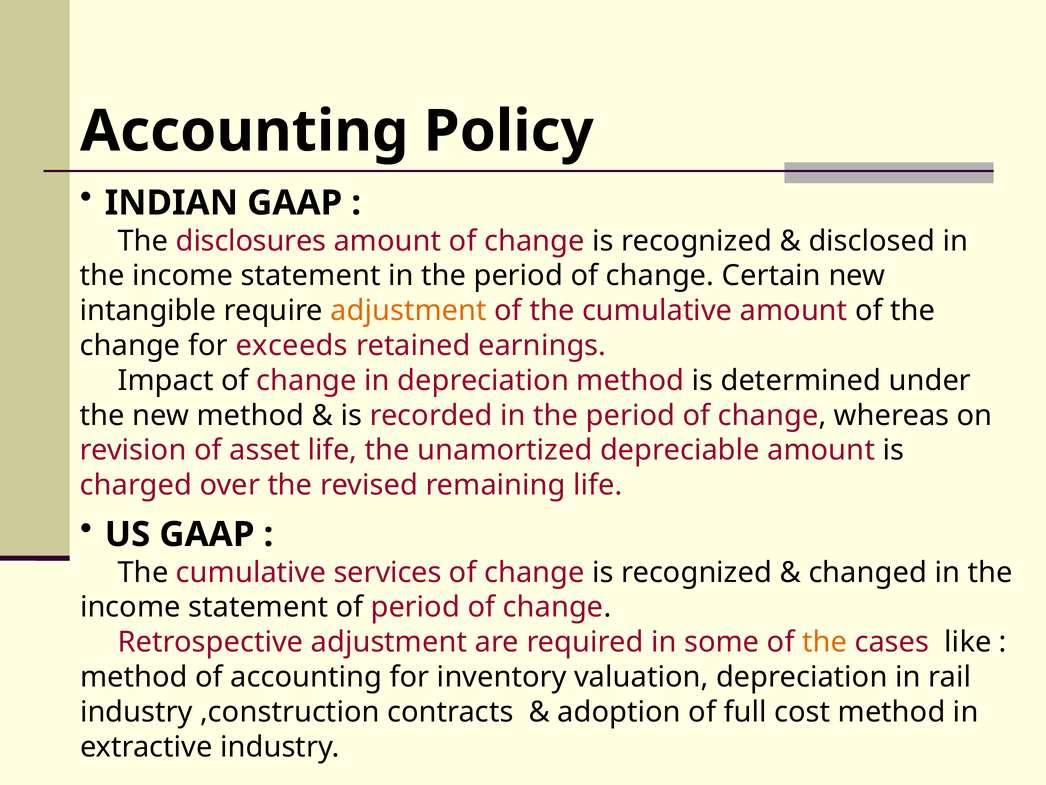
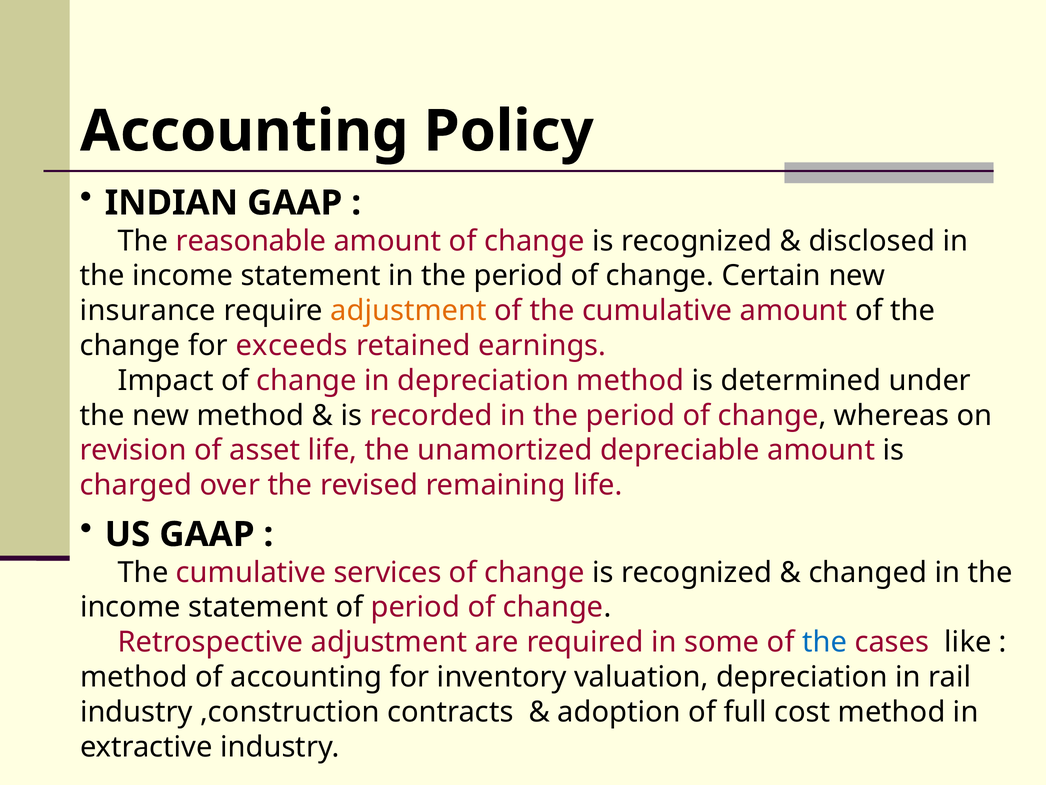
disclosures: disclosures -> reasonable (251, 241)
intangible: intangible -> insurance (148, 311)
the colour: orange -> blue (825, 642)
